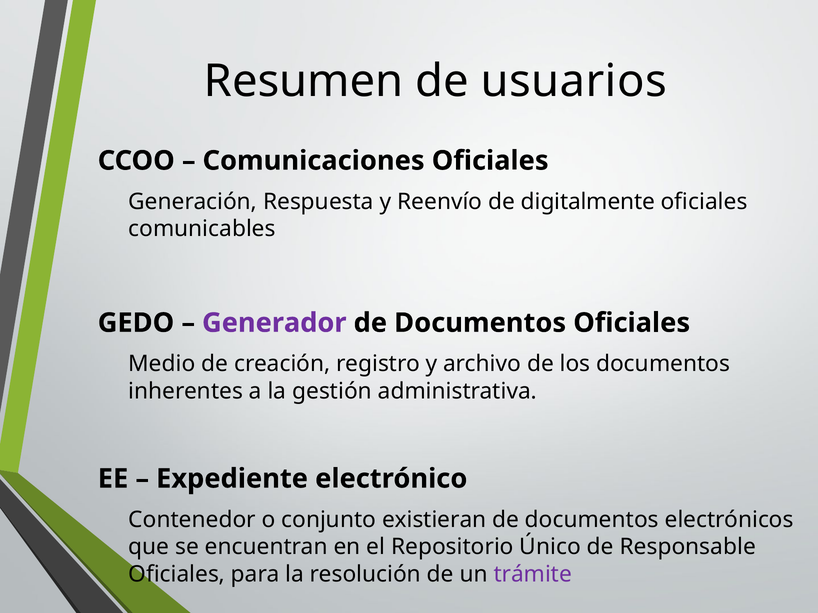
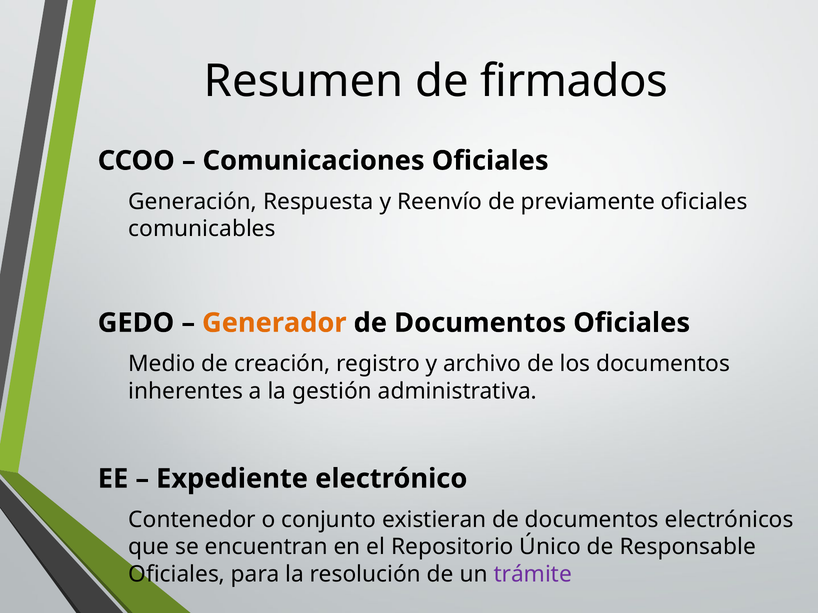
usuarios: usuarios -> firmados (574, 81)
digitalmente: digitalmente -> previamente (588, 202)
Generador colour: purple -> orange (274, 323)
